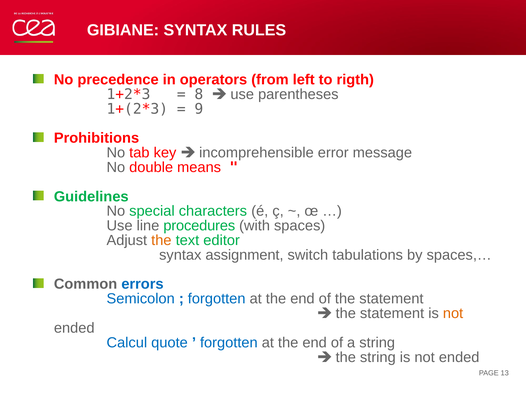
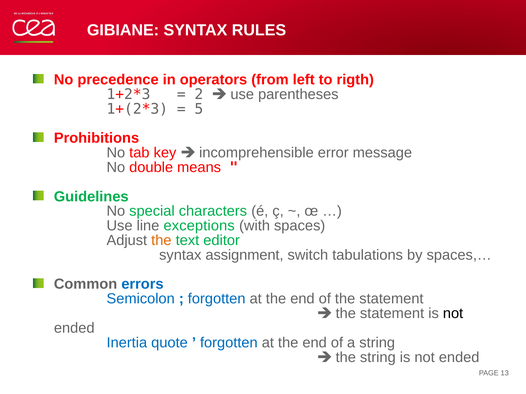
8: 8 -> 2 (199, 94)
9: 9 -> 5 (199, 109)
procedures: procedures -> exceptions (199, 226)
not colour: orange -> black (453, 314)
Calcul: Calcul -> Inertia (127, 343)
